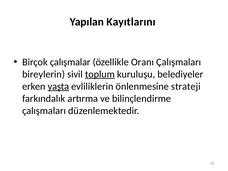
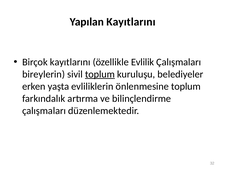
Birçok çalışmalar: çalışmalar -> kayıtlarını (70, 62)
Oranı: Oranı -> Evlilik (143, 62)
yaşta underline: present -> none (58, 86)
önlenmesine strateji: strateji -> toplum (186, 86)
